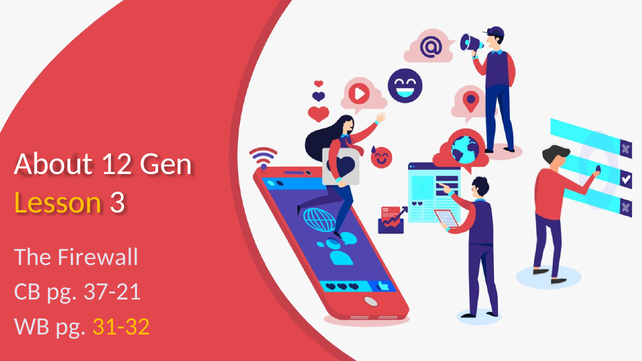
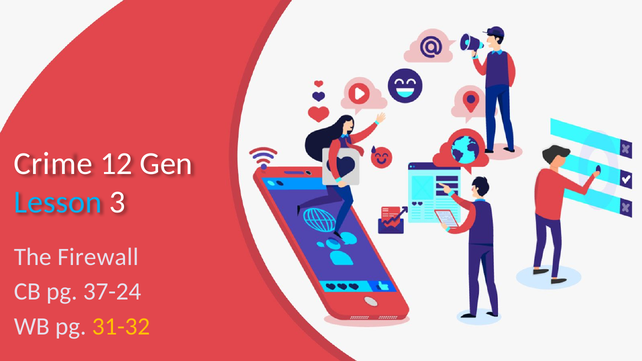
About: About -> Crime (53, 164)
Lesson colour: yellow -> light blue (58, 202)
37-21: 37-21 -> 37-24 (112, 292)
